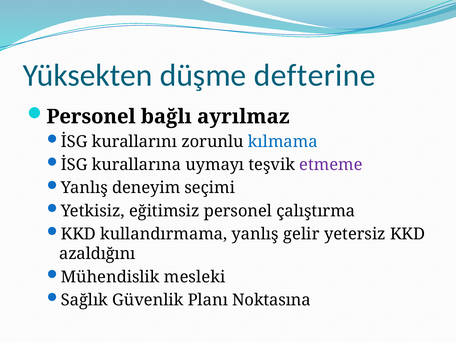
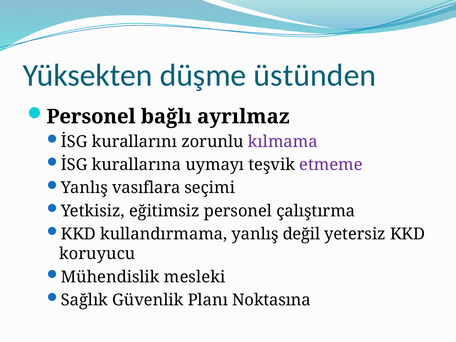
defterine: defterine -> üstünden (315, 75)
kılmama colour: blue -> purple (283, 142)
deneyim: deneyim -> vasıflara (146, 188)
gelir: gelir -> değil (301, 234)
azaldığını: azaldığını -> koruyucu (97, 254)
